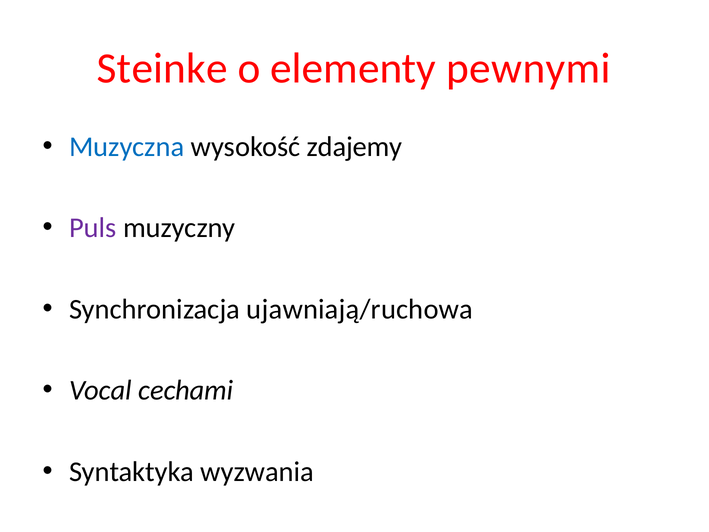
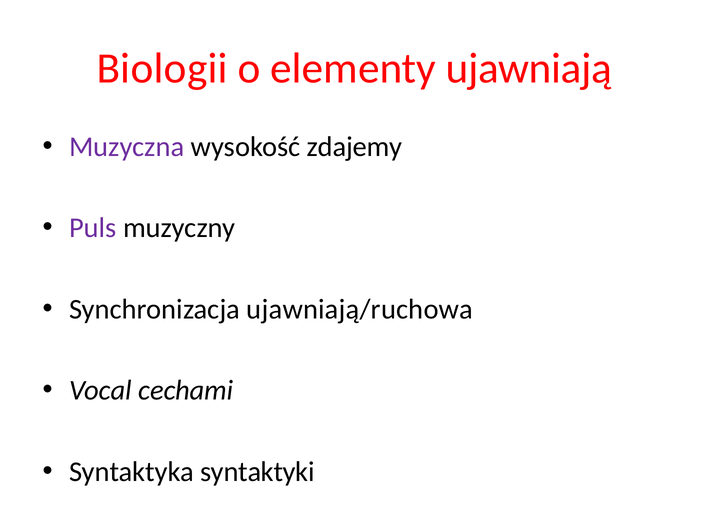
Steinke: Steinke -> Biologii (162, 69)
pewnymi: pewnymi -> ujawniają (529, 69)
Muzyczna colour: blue -> purple (127, 147)
wyzwania: wyzwania -> syntaktyki (257, 471)
